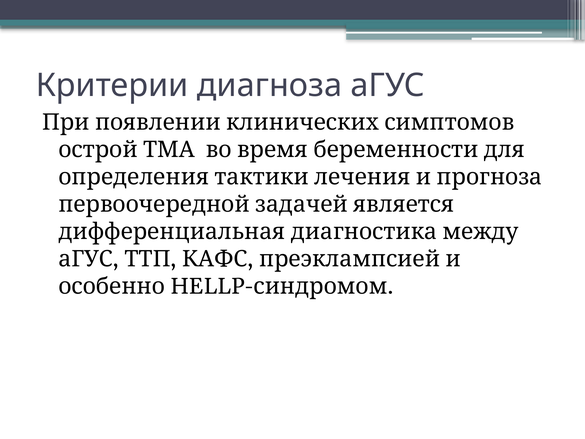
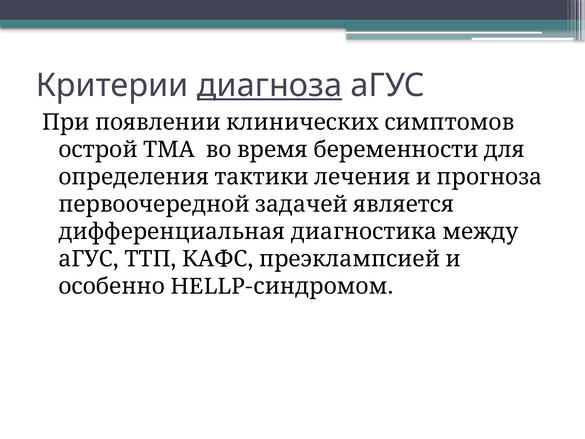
диагноза underline: none -> present (270, 85)
